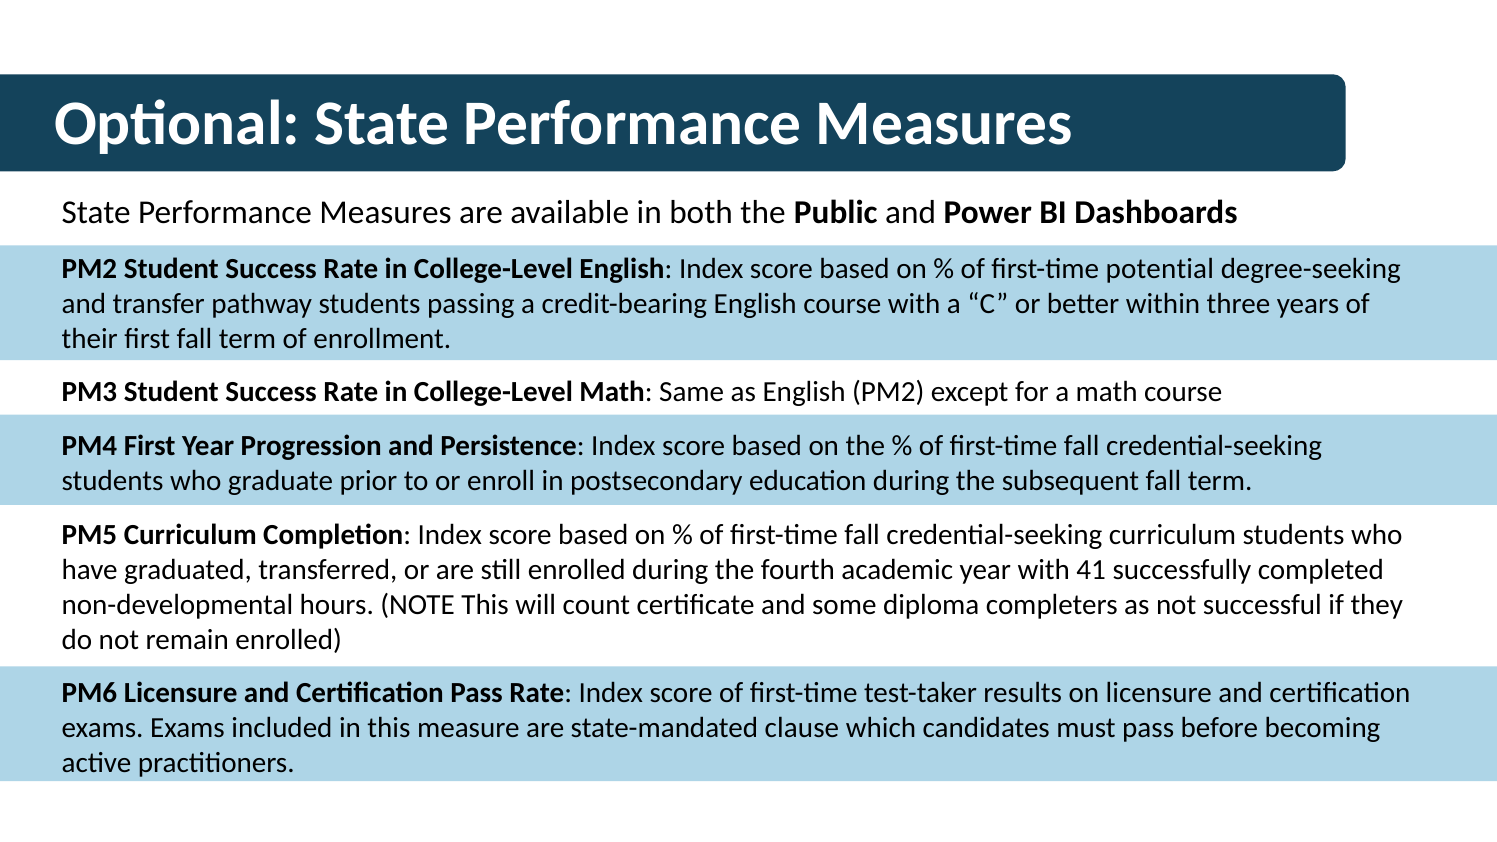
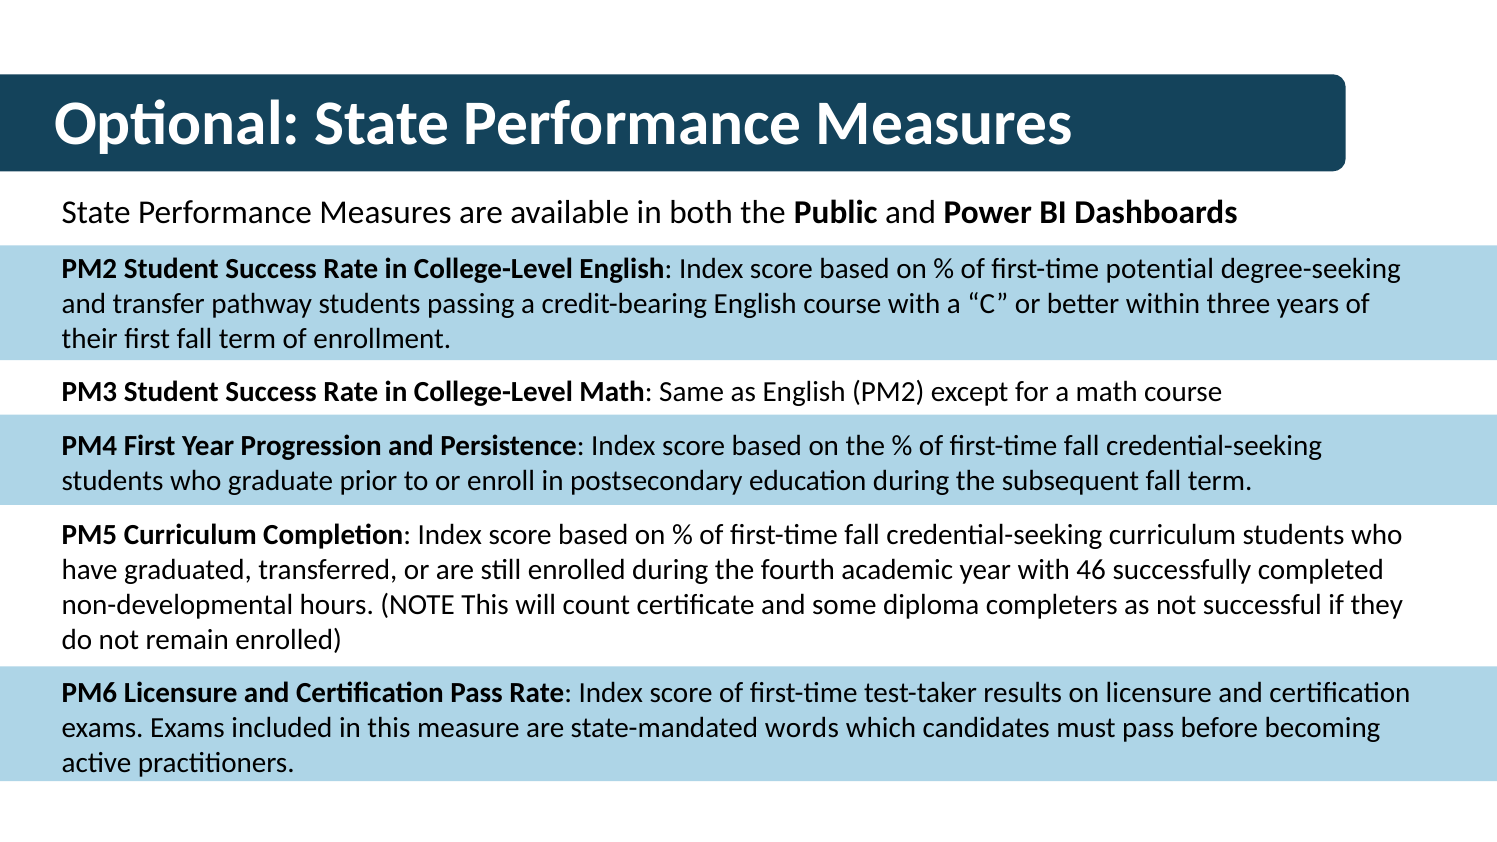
41: 41 -> 46 (1091, 570)
clause: clause -> words (802, 728)
